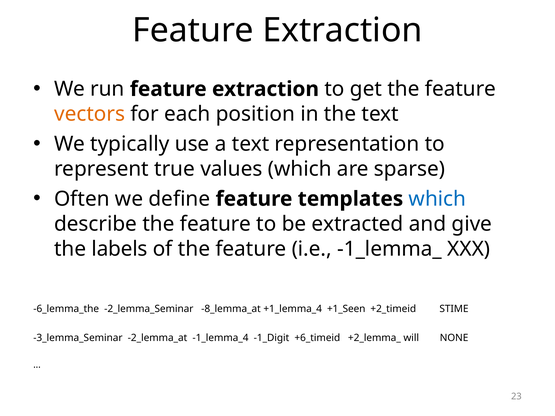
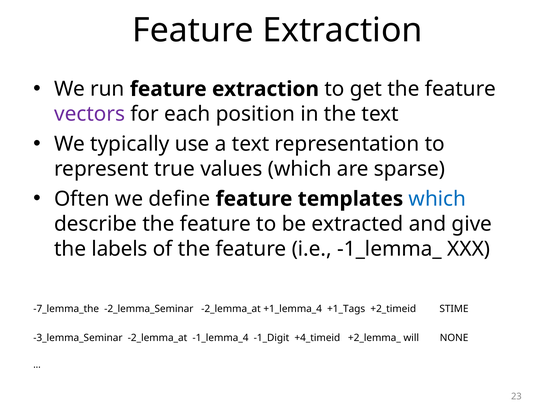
vectors colour: orange -> purple (90, 114)
-6_lemma_the: -6_lemma_the -> -7_lemma_the (66, 309)
-2_lemma_Seminar -8_lemma_at: -8_lemma_at -> -2_lemma_at (231, 309)
+1_Seen: +1_Seen -> +1_Tags (346, 309)
+6_timeid: +6_timeid -> +4_timeid (317, 338)
